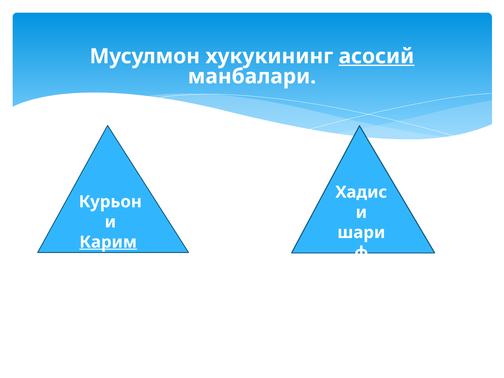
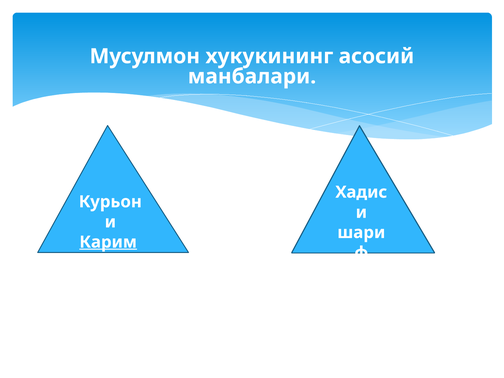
асосий underline: present -> none (376, 56)
